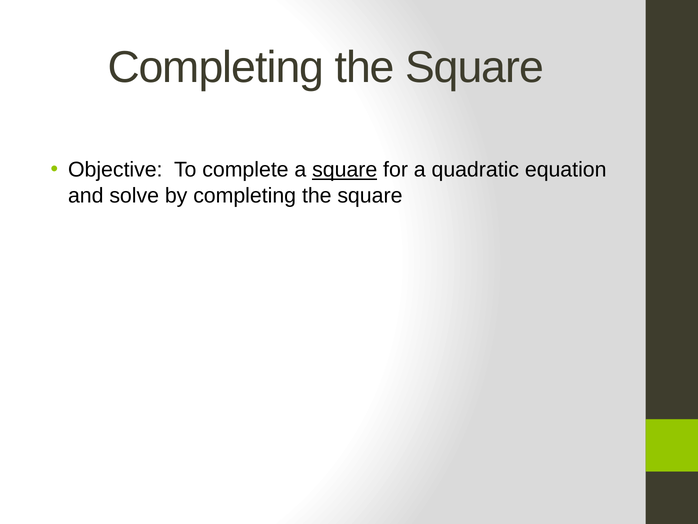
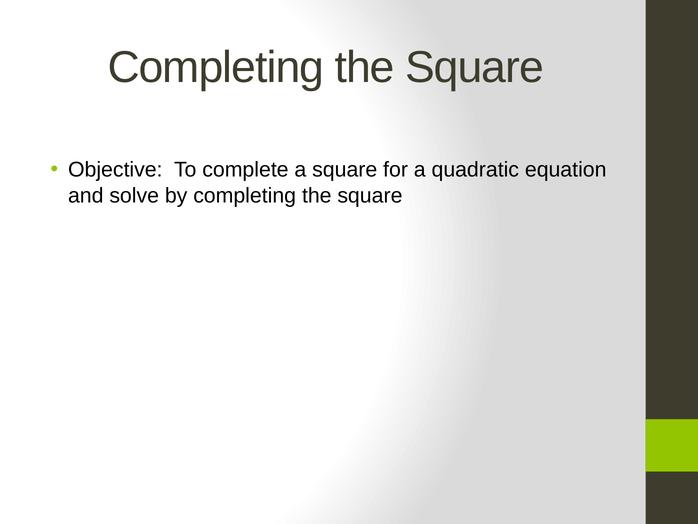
square underline: present -> none (345, 170)
